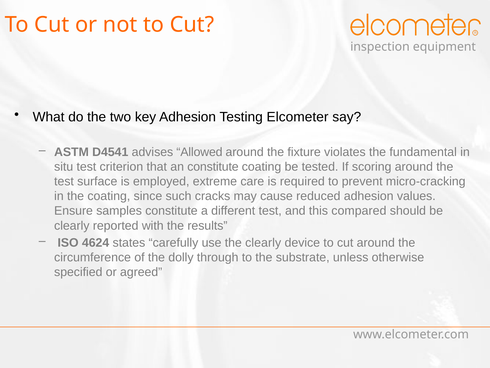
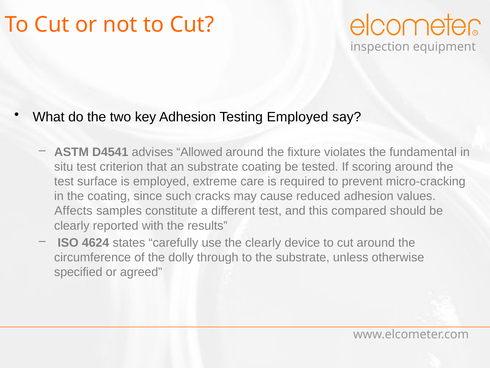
Testing Elcometer: Elcometer -> Employed (298, 117)
an constitute: constitute -> substrate (213, 167)
Ensure: Ensure -> Affects (73, 211)
